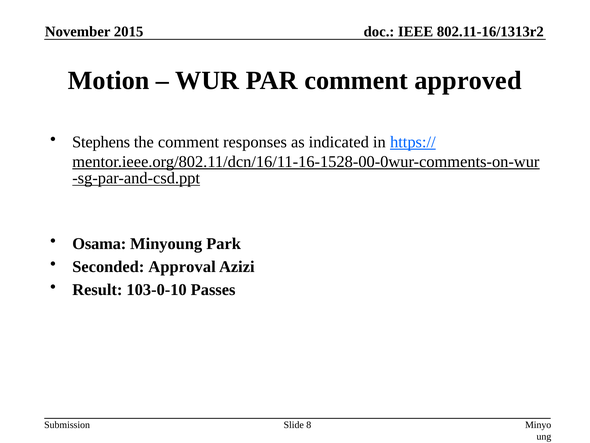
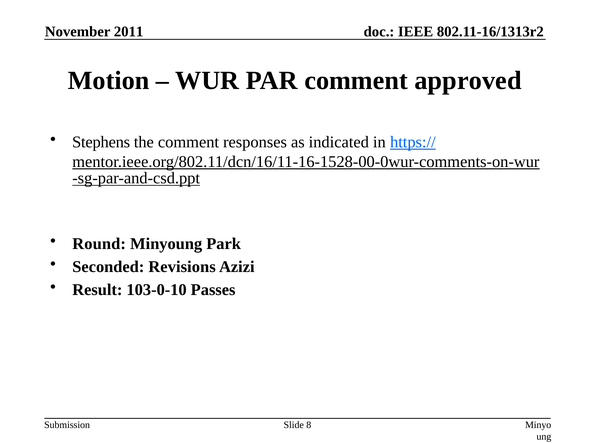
2015: 2015 -> 2011 (129, 31)
Osama: Osama -> Round (99, 243)
Approval: Approval -> Revisions (182, 266)
